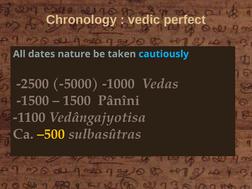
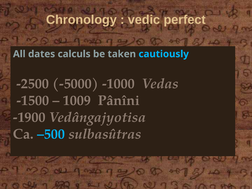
nature: nature -> calculs (74, 54)
1500: 1500 -> 1009 (77, 101)
-1100: -1100 -> -1900 (29, 117)
–500 colour: yellow -> light blue (51, 134)
